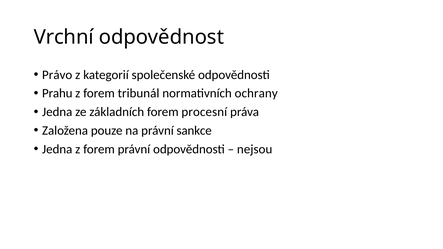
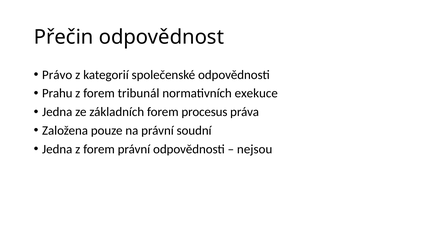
Vrchní: Vrchní -> Přečin (64, 37)
ochrany: ochrany -> exekuce (256, 93)
procesní: procesní -> procesus (204, 112)
sankce: sankce -> soudní (194, 131)
